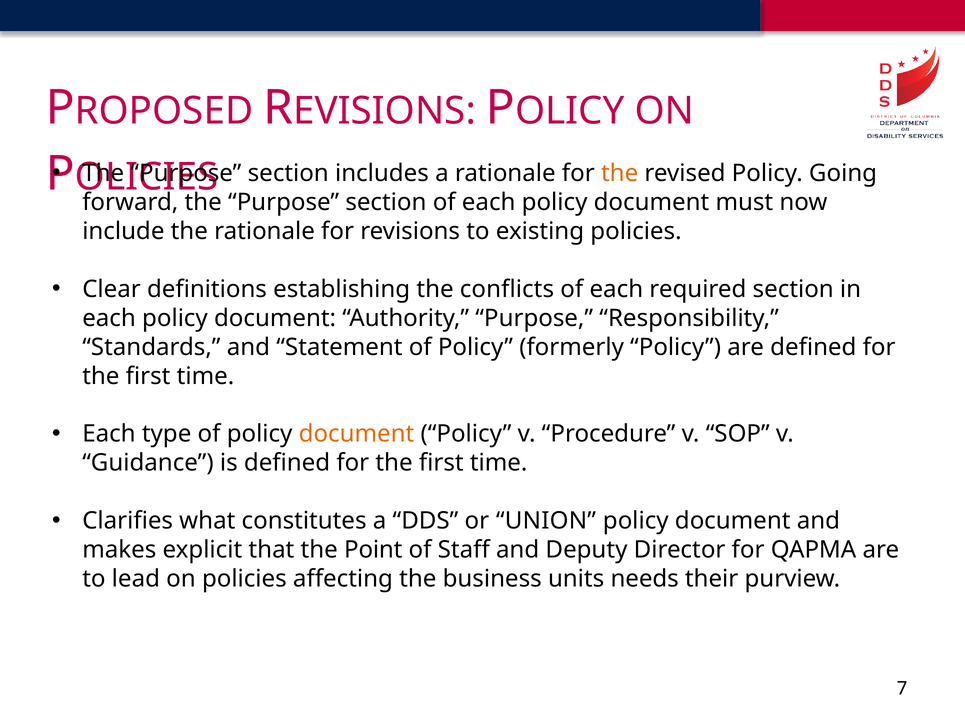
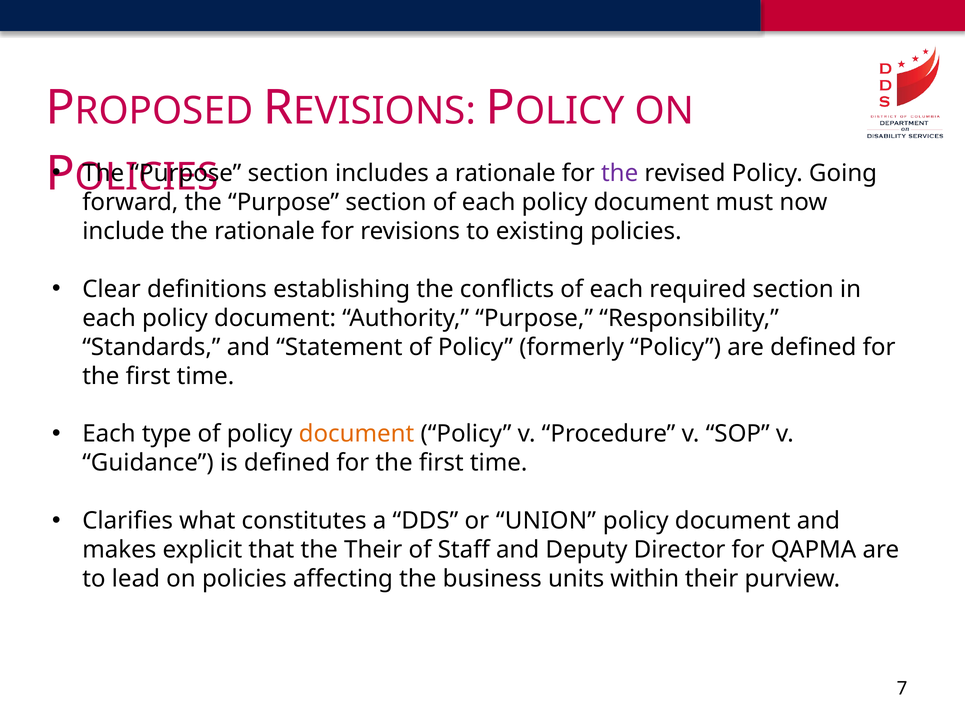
the colour: orange -> purple (620, 173)
the Point: Point -> Their (373, 550)
needs: needs -> within (645, 579)
